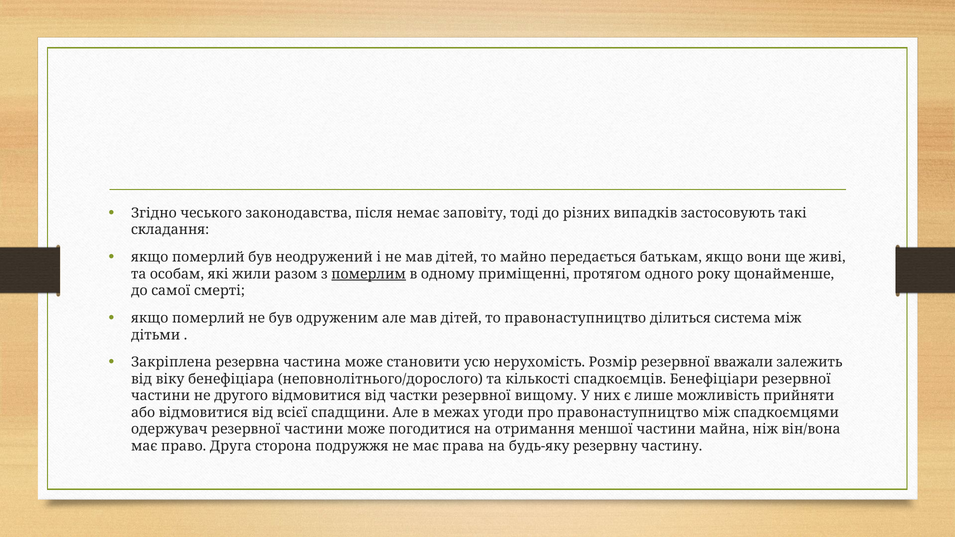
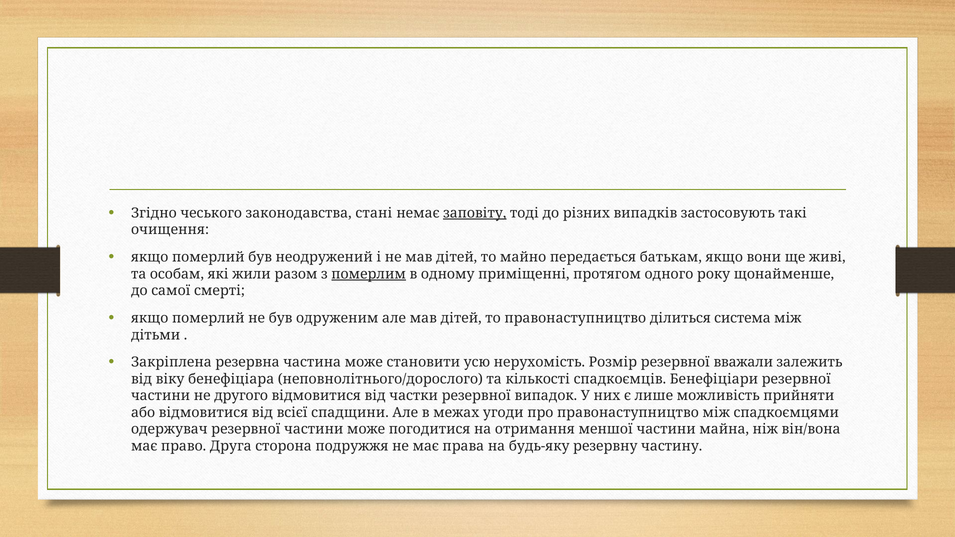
після: після -> стані (374, 213)
заповіту underline: none -> present (475, 213)
складання: складання -> очищення (170, 230)
вищому: вищому -> випадок (546, 396)
